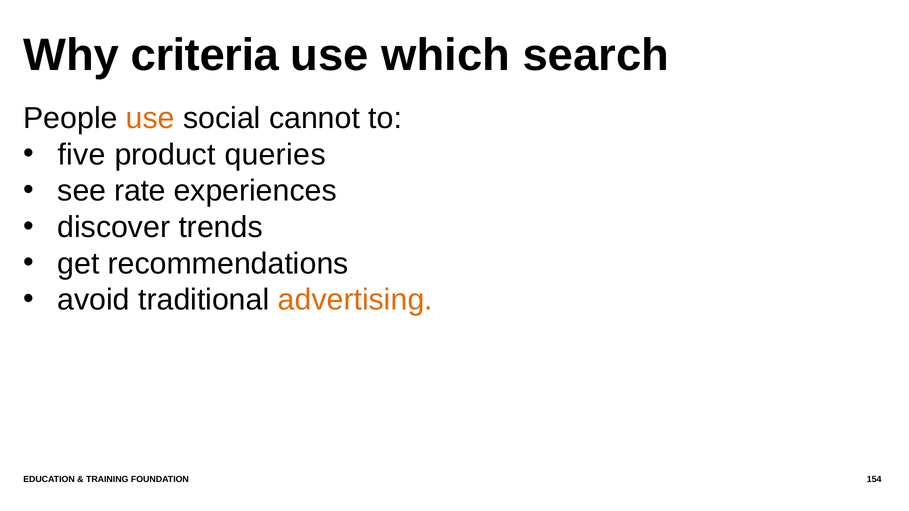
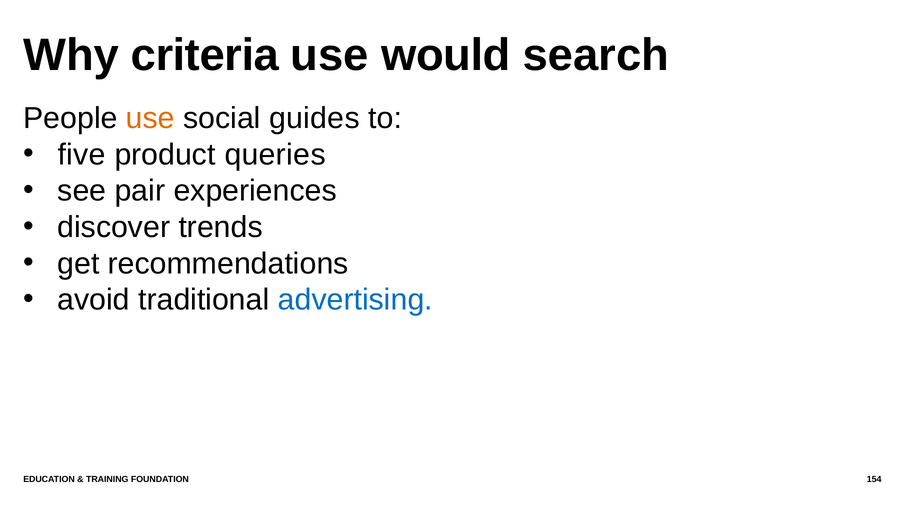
which: which -> would (446, 55)
cannot: cannot -> guides (314, 118)
rate: rate -> pair (140, 191)
advertising colour: orange -> blue (355, 300)
